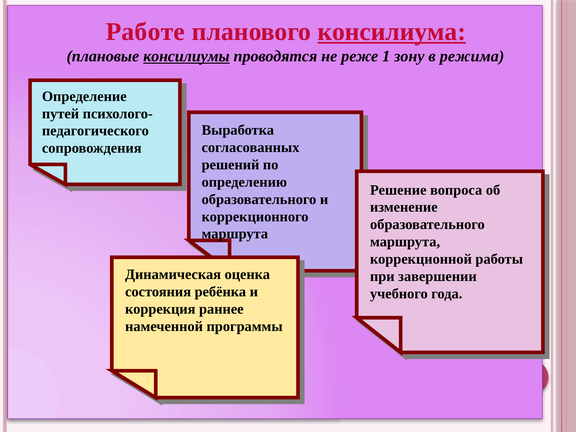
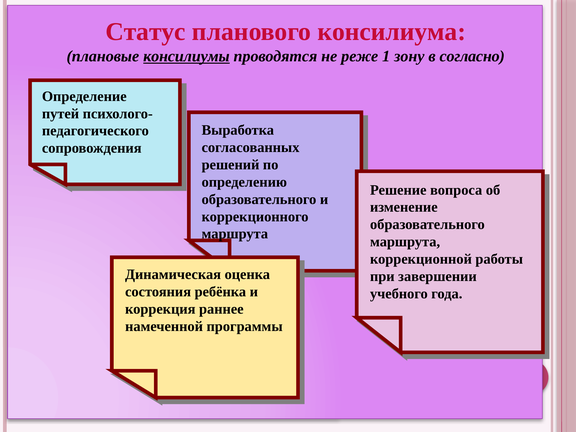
Работе: Работе -> Статус (145, 32)
консилиума underline: present -> none (392, 32)
режима: режима -> согласно (472, 56)
